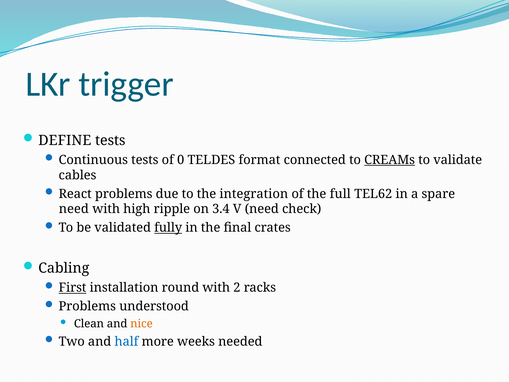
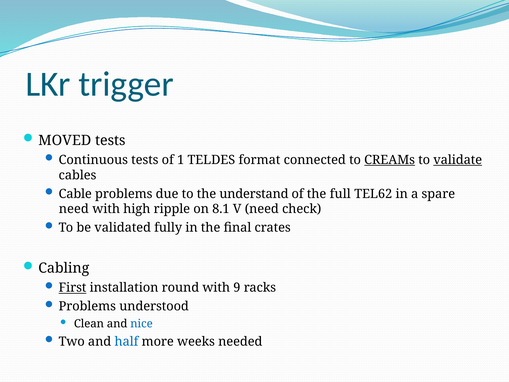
DEFINE: DEFINE -> MOVED (65, 140)
0: 0 -> 1 (181, 160)
validate underline: none -> present (458, 160)
React: React -> Cable (75, 194)
integration: integration -> understand (254, 194)
3.4: 3.4 -> 8.1 (221, 209)
fully underline: present -> none (168, 228)
2: 2 -> 9 (237, 288)
nice colour: orange -> blue (142, 323)
